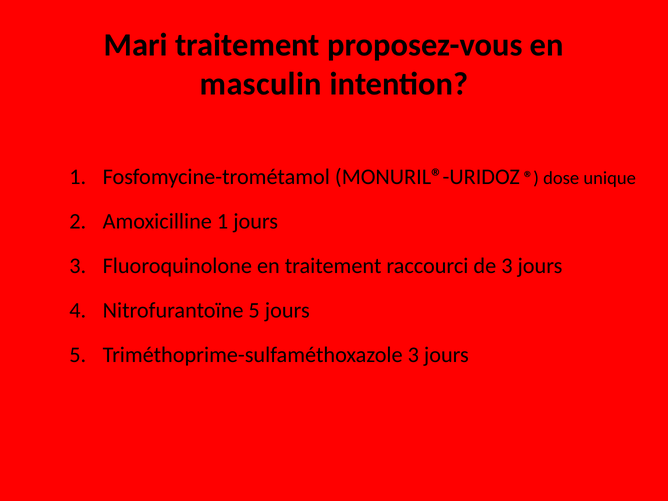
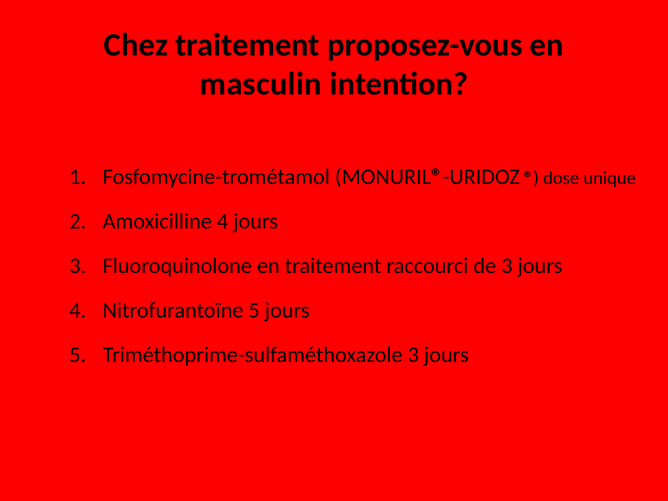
Mari: Mari -> Chez (136, 45)
Amoxicilline 1: 1 -> 4 (223, 221)
